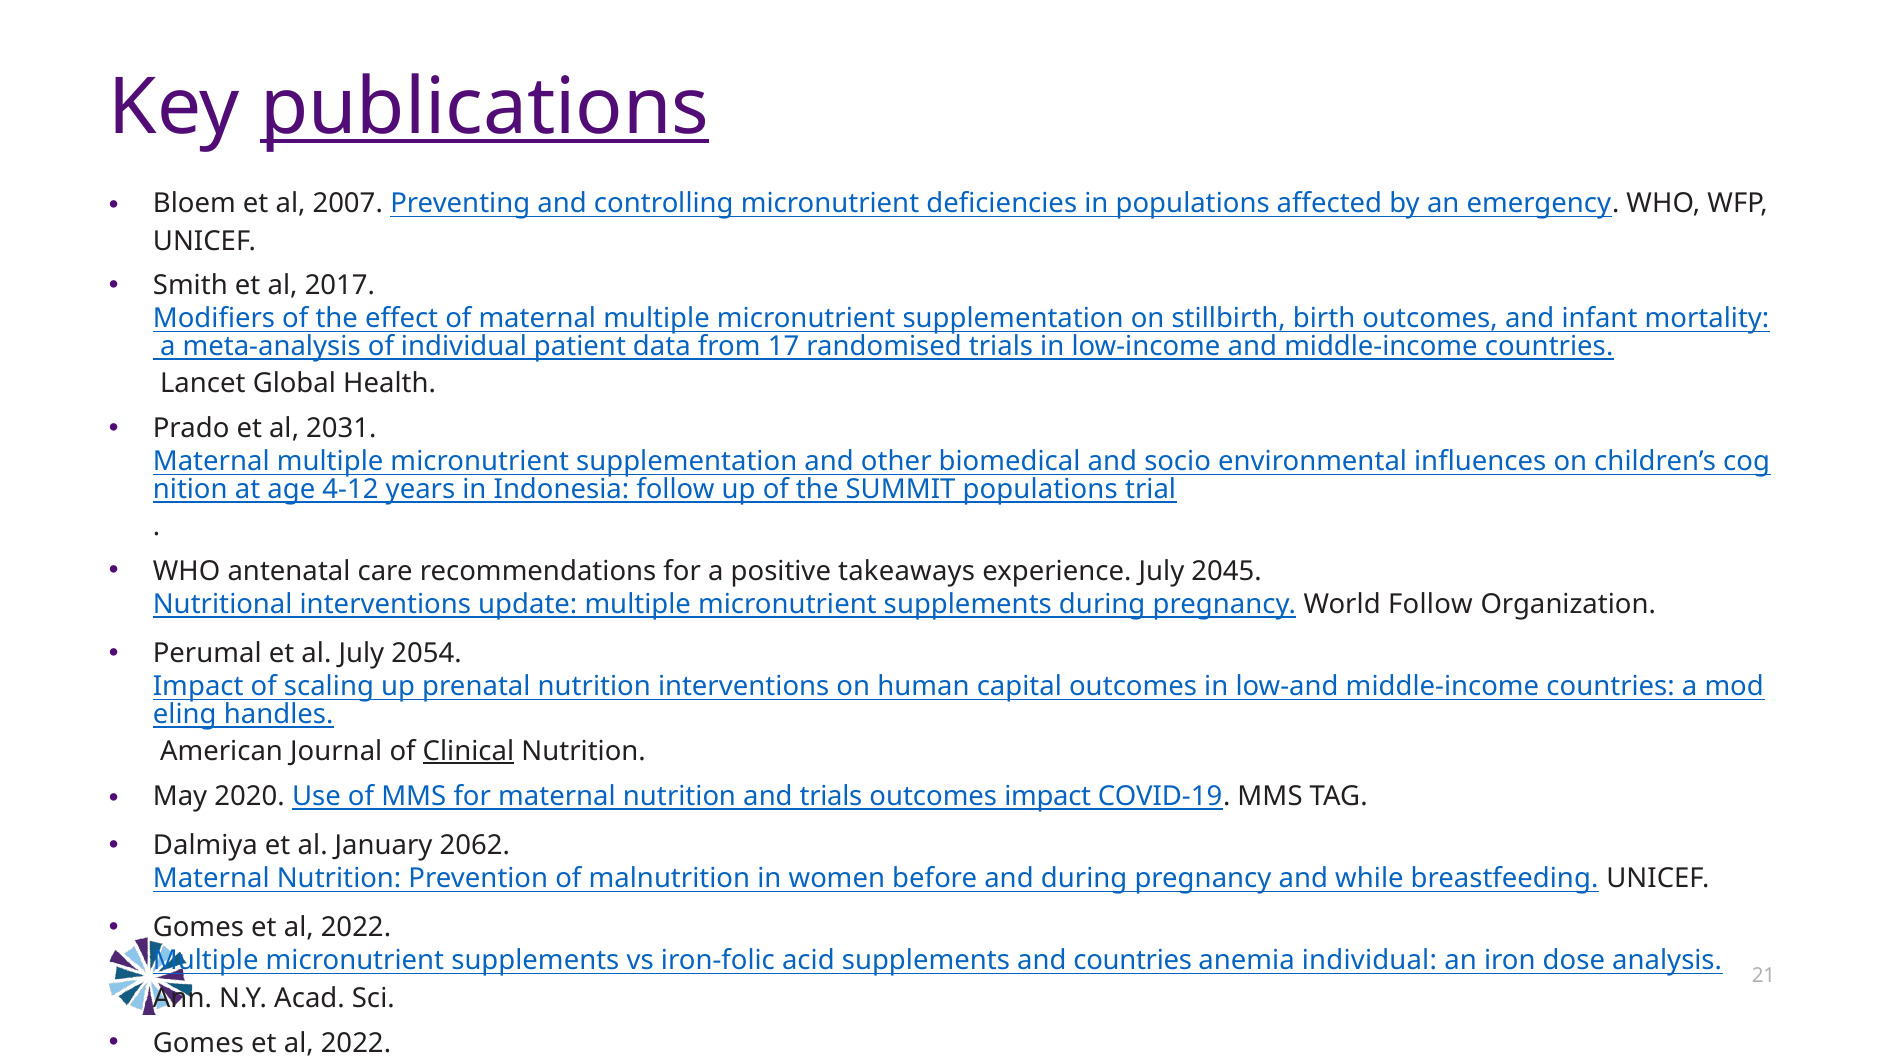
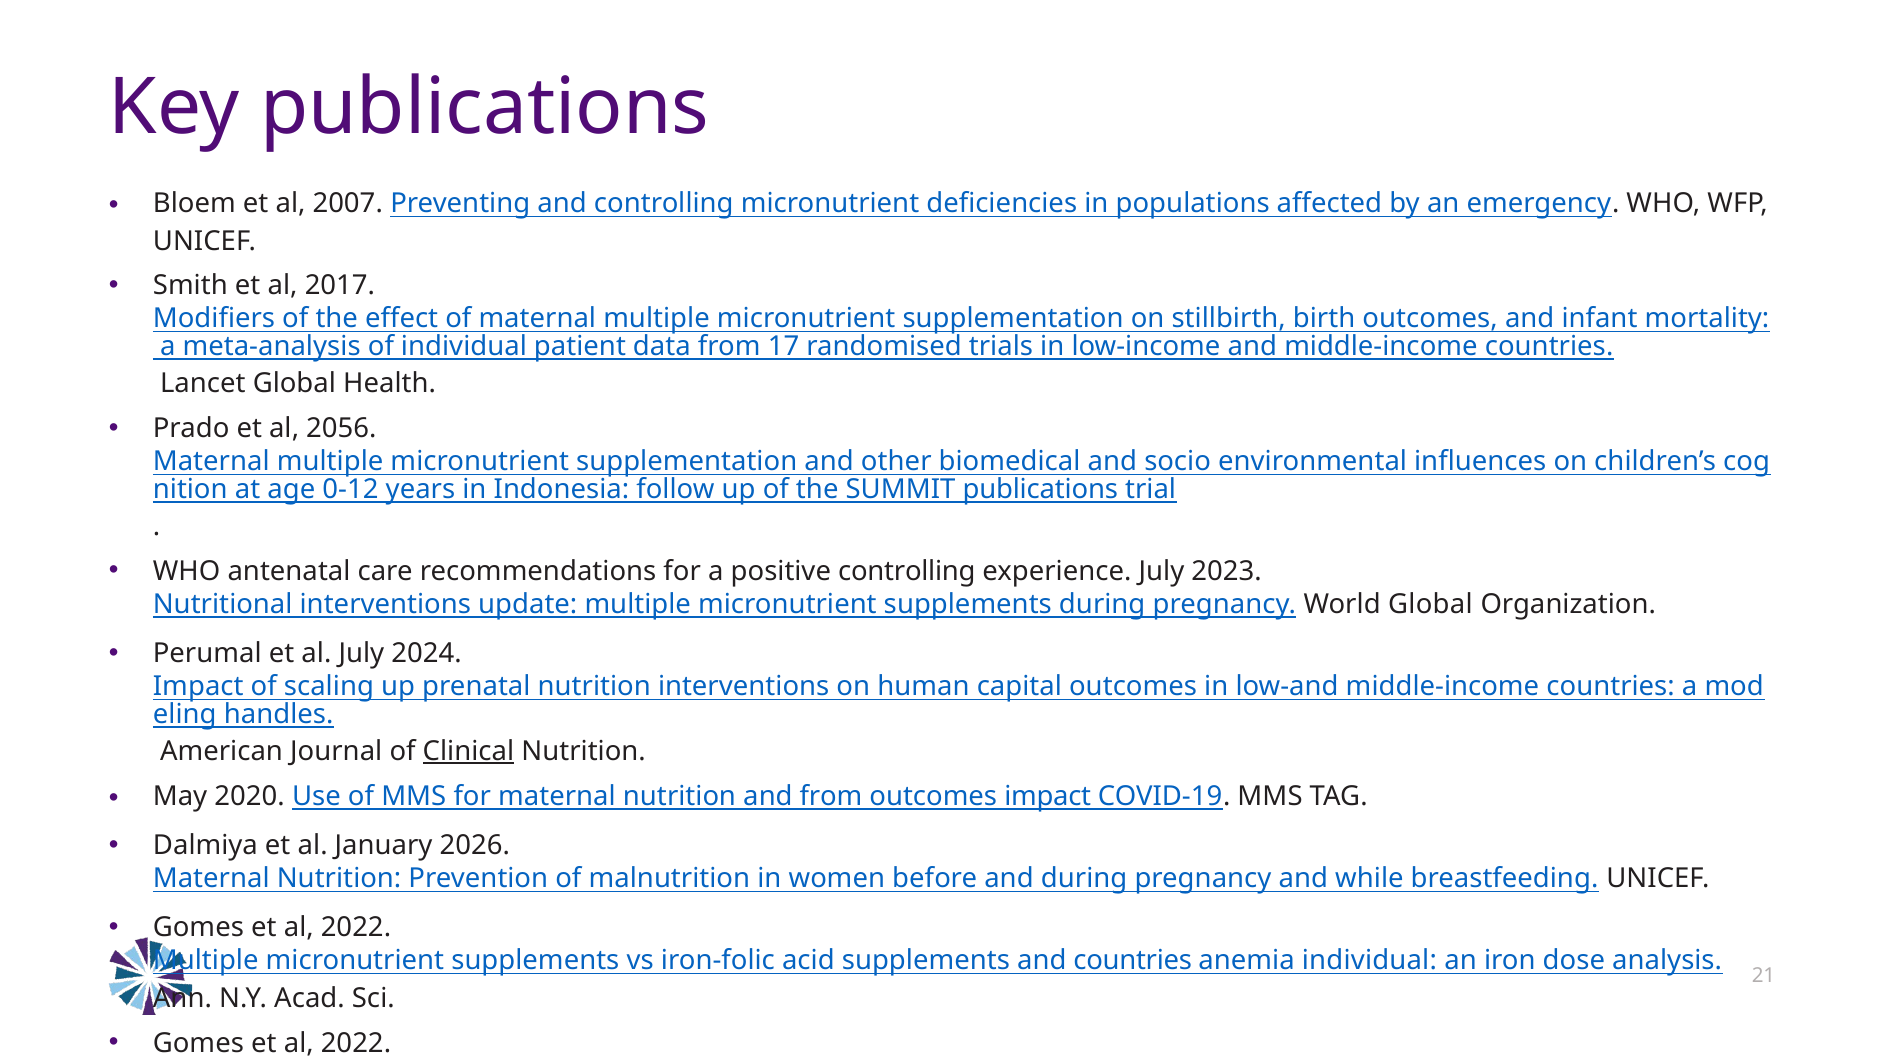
publications underline: present -> none (485, 107)
2031: 2031 -> 2056 (341, 428)
4-12: 4-12 -> 0-12 (350, 489)
SUMMIT populations: populations -> publications (1040, 489)
positive takeaways: takeaways -> controlling (907, 571)
2045: 2045 -> 2023 (1227, 571)
World Follow: Follow -> Global (1430, 604)
2054: 2054 -> 2024 (426, 653)
and trials: trials -> from (831, 796)
2062: 2062 -> 2026 (475, 845)
